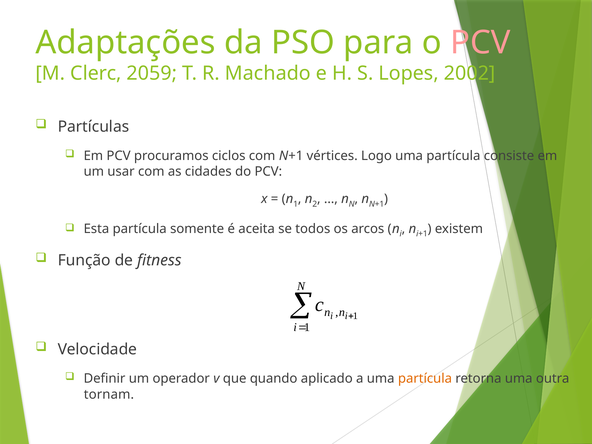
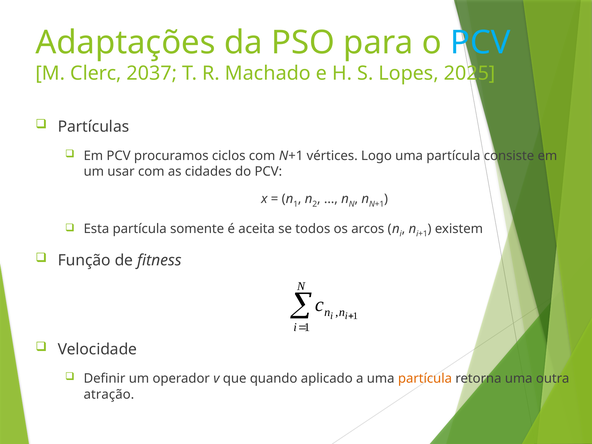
PCV colour: pink -> light blue (480, 43)
2059: 2059 -> 2037 (152, 73)
2002: 2002 -> 2025 (470, 73)
tornam: tornam -> atração (109, 394)
